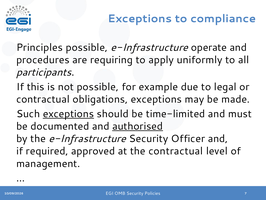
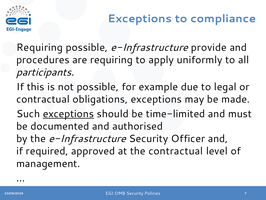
Principles: Principles -> Requiring (40, 47)
operate: operate -> provide (209, 47)
authorised underline: present -> none (138, 126)
